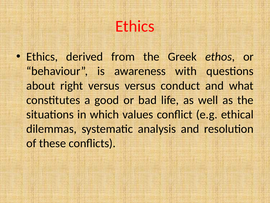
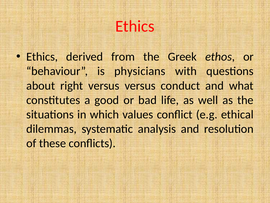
awareness: awareness -> physicians (140, 71)
